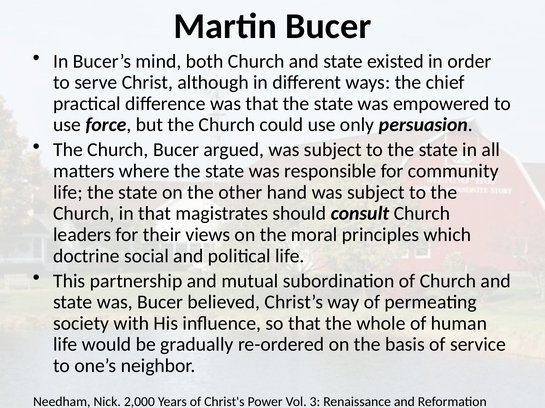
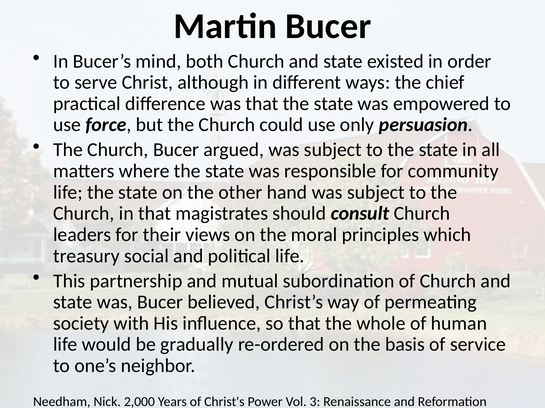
doctrine: doctrine -> treasury (86, 256)
